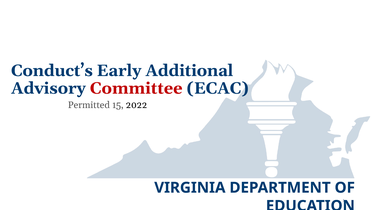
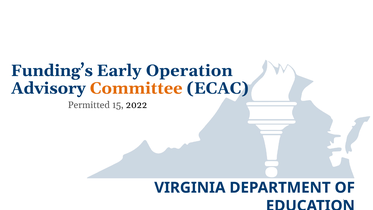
Conduct’s: Conduct’s -> Funding’s (52, 71)
Additional: Additional -> Operation (189, 71)
Committee colour: red -> orange (136, 88)
